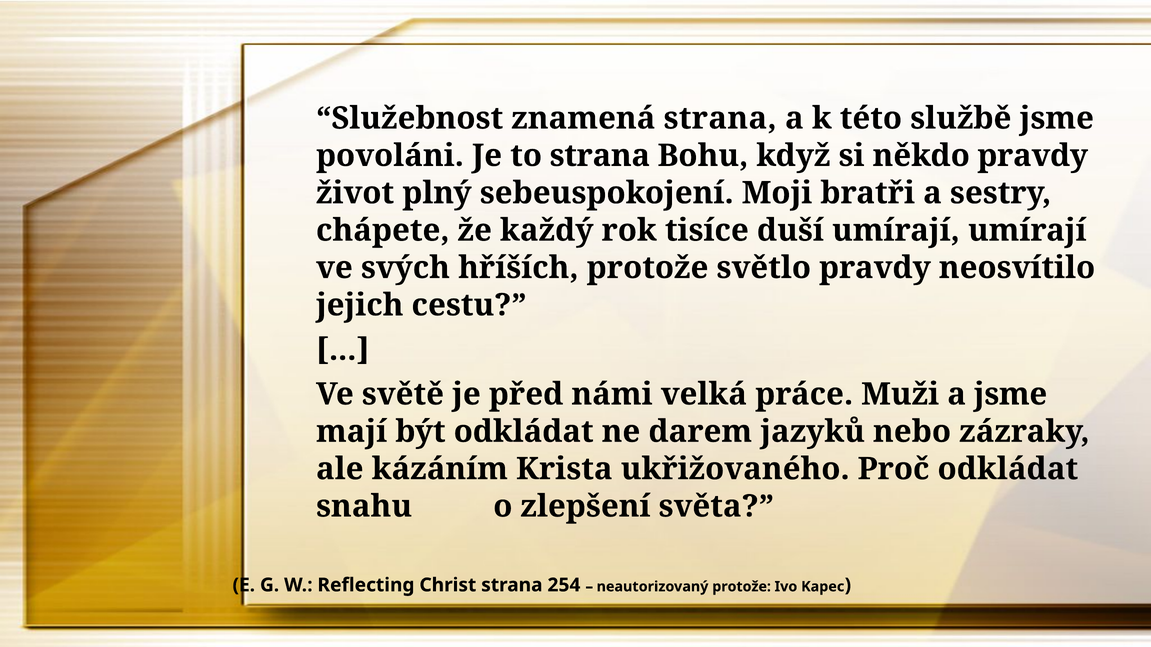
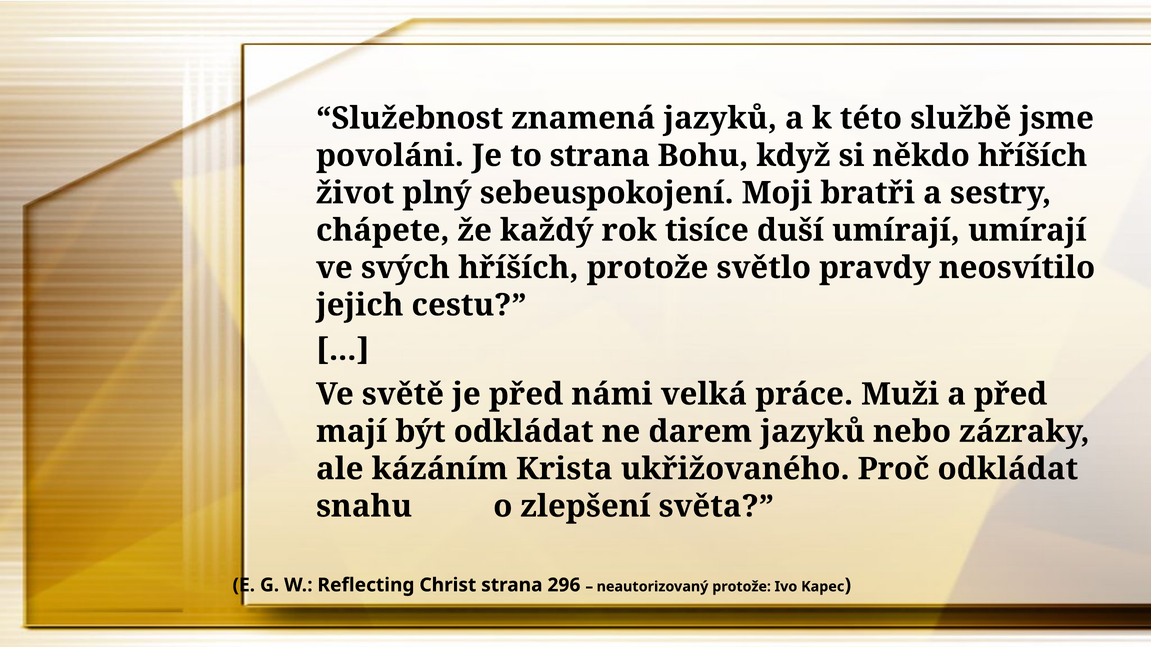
znamená strana: strana -> jazyků (720, 118)
někdo pravdy: pravdy -> hříších (1033, 156)
a jsme: jsme -> před (1011, 394)
254: 254 -> 296 (564, 585)
